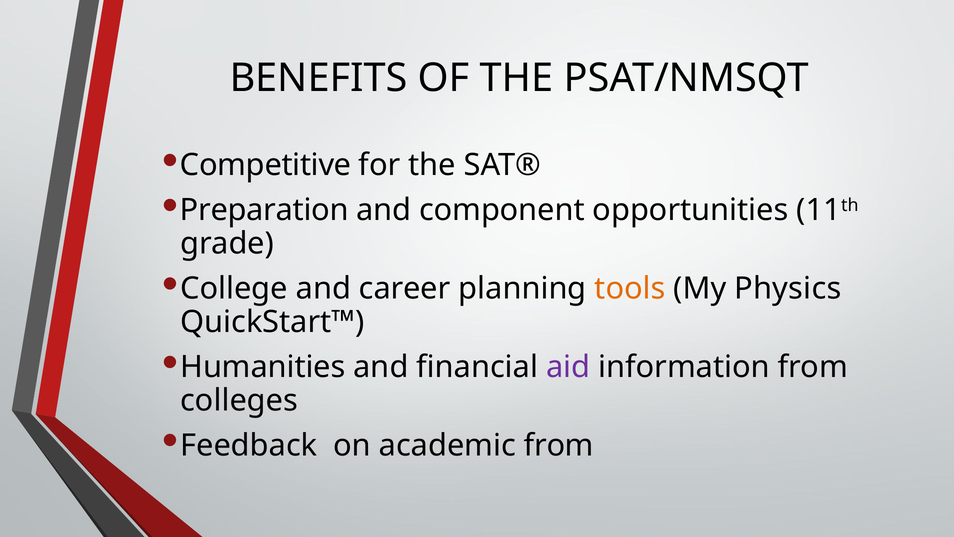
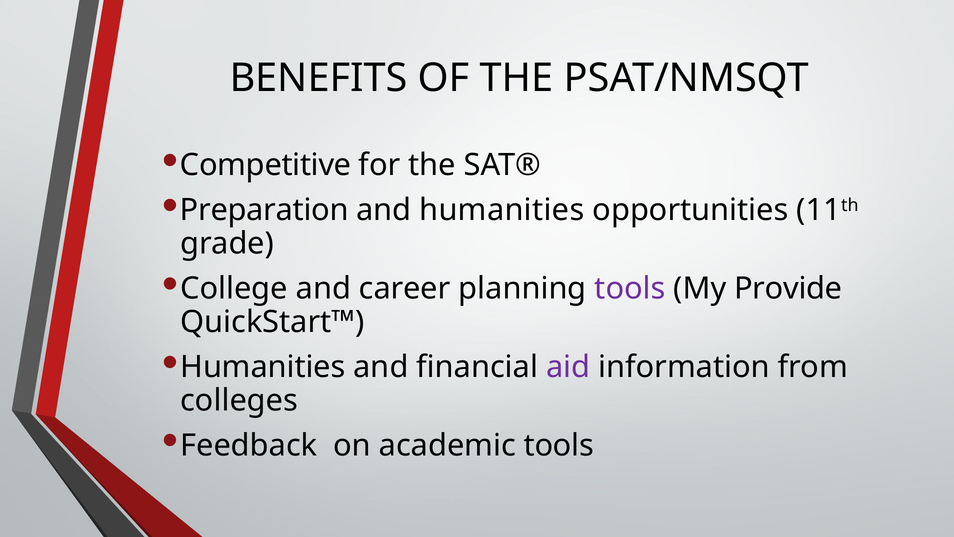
and component: component -> humanities (502, 210)
tools colour: orange -> purple (630, 289)
Physics: Physics -> Provide (788, 289)
academic from: from -> tools (559, 445)
